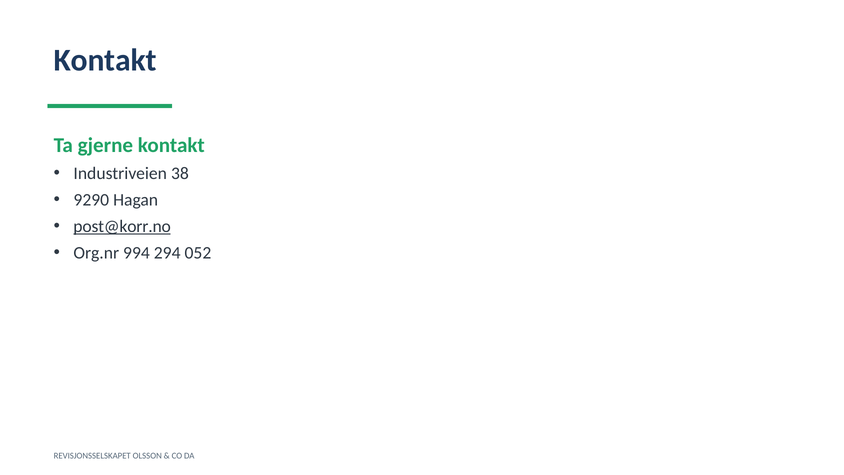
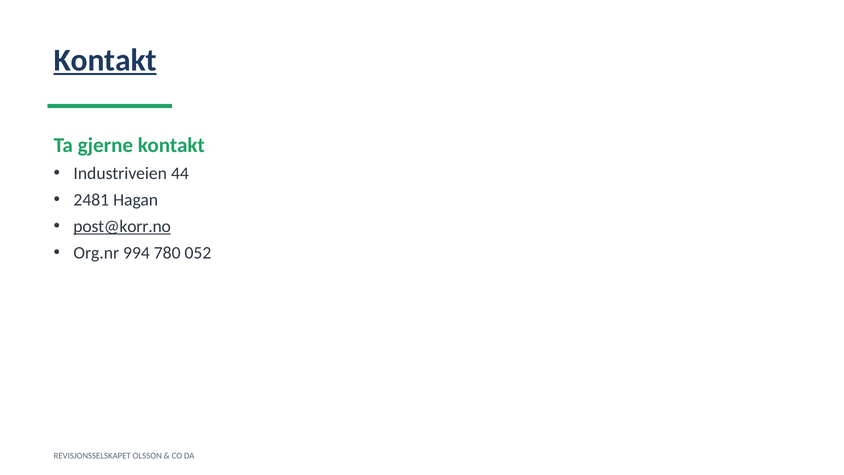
Kontakt underline: none -> present (105, 60)
38: 38 -> 44 (180, 174)
9290: 9290 -> 2481 (91, 200)
294: 294 -> 780 (167, 253)
